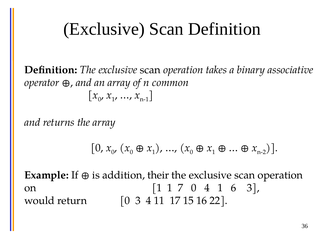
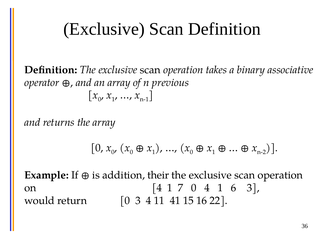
common: common -> previous (170, 83)
on 1: 1 -> 4 (157, 188)
17: 17 -> 41 (175, 201)
